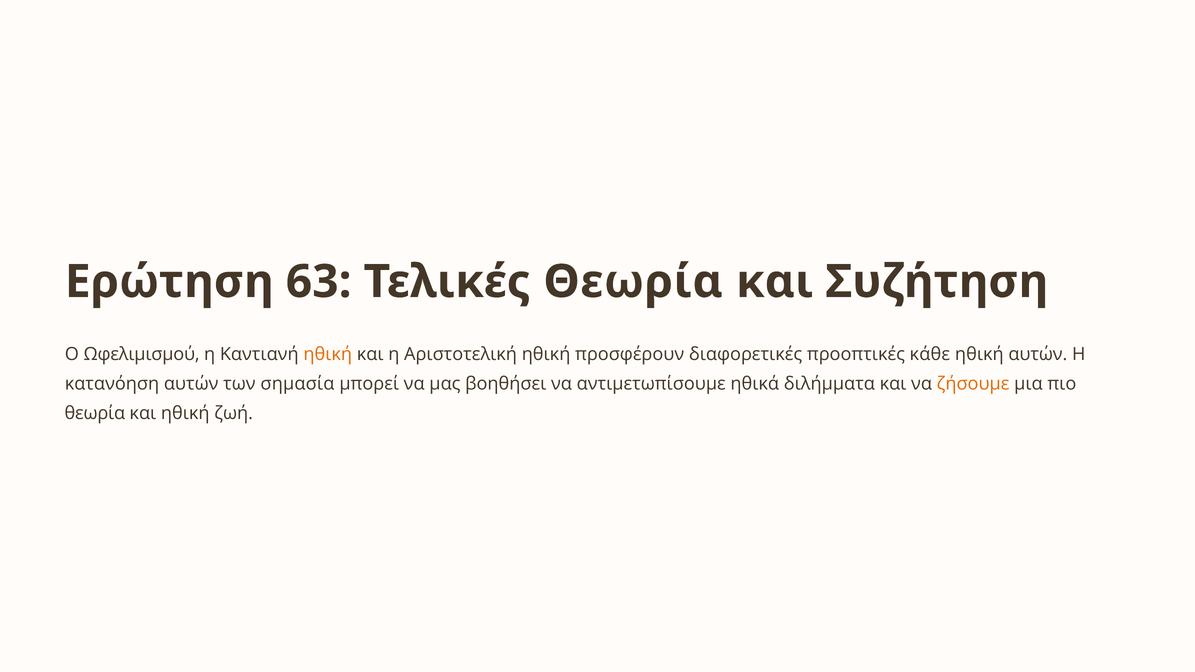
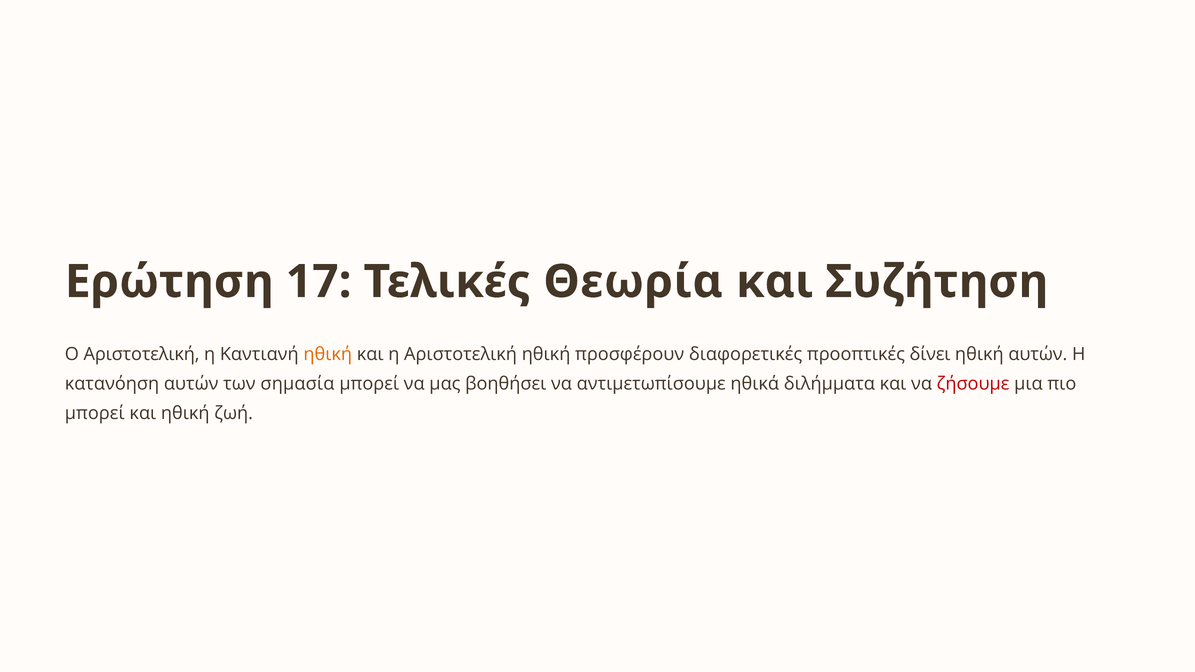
63: 63 -> 17 (319, 282)
Ο Ωφελιμισμού: Ωφελιμισμού -> Αριστοτελική (142, 354)
κάθε: κάθε -> δίνει (930, 354)
ζήσουμε colour: orange -> red (973, 384)
θεωρία: θεωρία -> μπορεί (95, 414)
